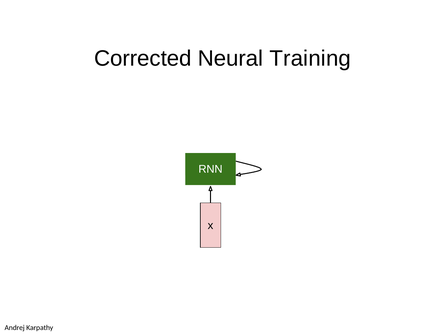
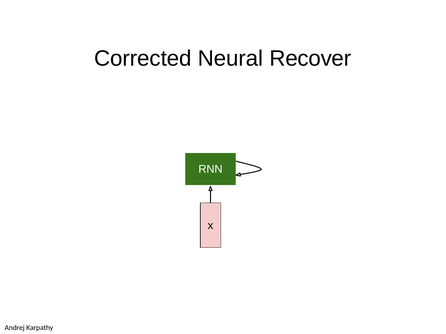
Training: Training -> Recover (310, 59)
